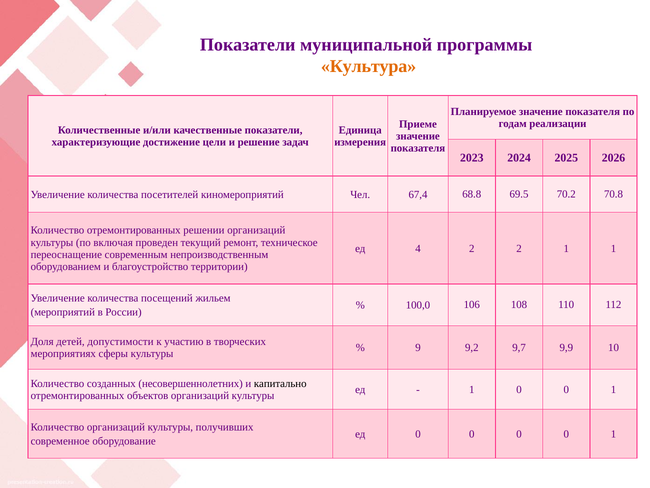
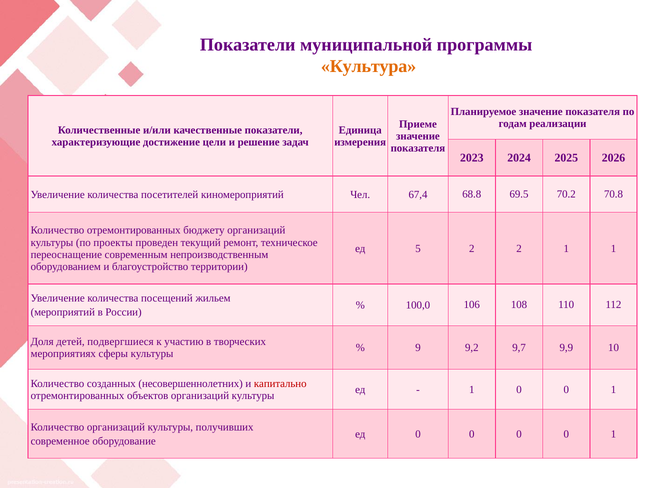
решении: решении -> бюджету (204, 230)
включая: включая -> проекты (113, 242)
4: 4 -> 5 (418, 248)
допустимости: допустимости -> подвергшиеся (121, 341)
капитально colour: black -> red (280, 383)
